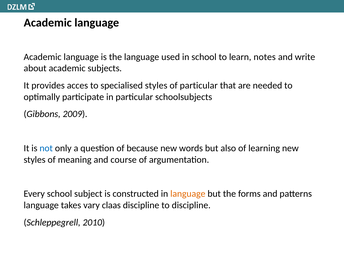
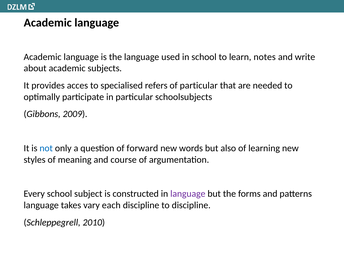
specialised styles: styles -> refers (156, 85)
because: because -> forward (142, 148)
language colour: orange -> purple (188, 194)
claas: claas -> each (111, 205)
